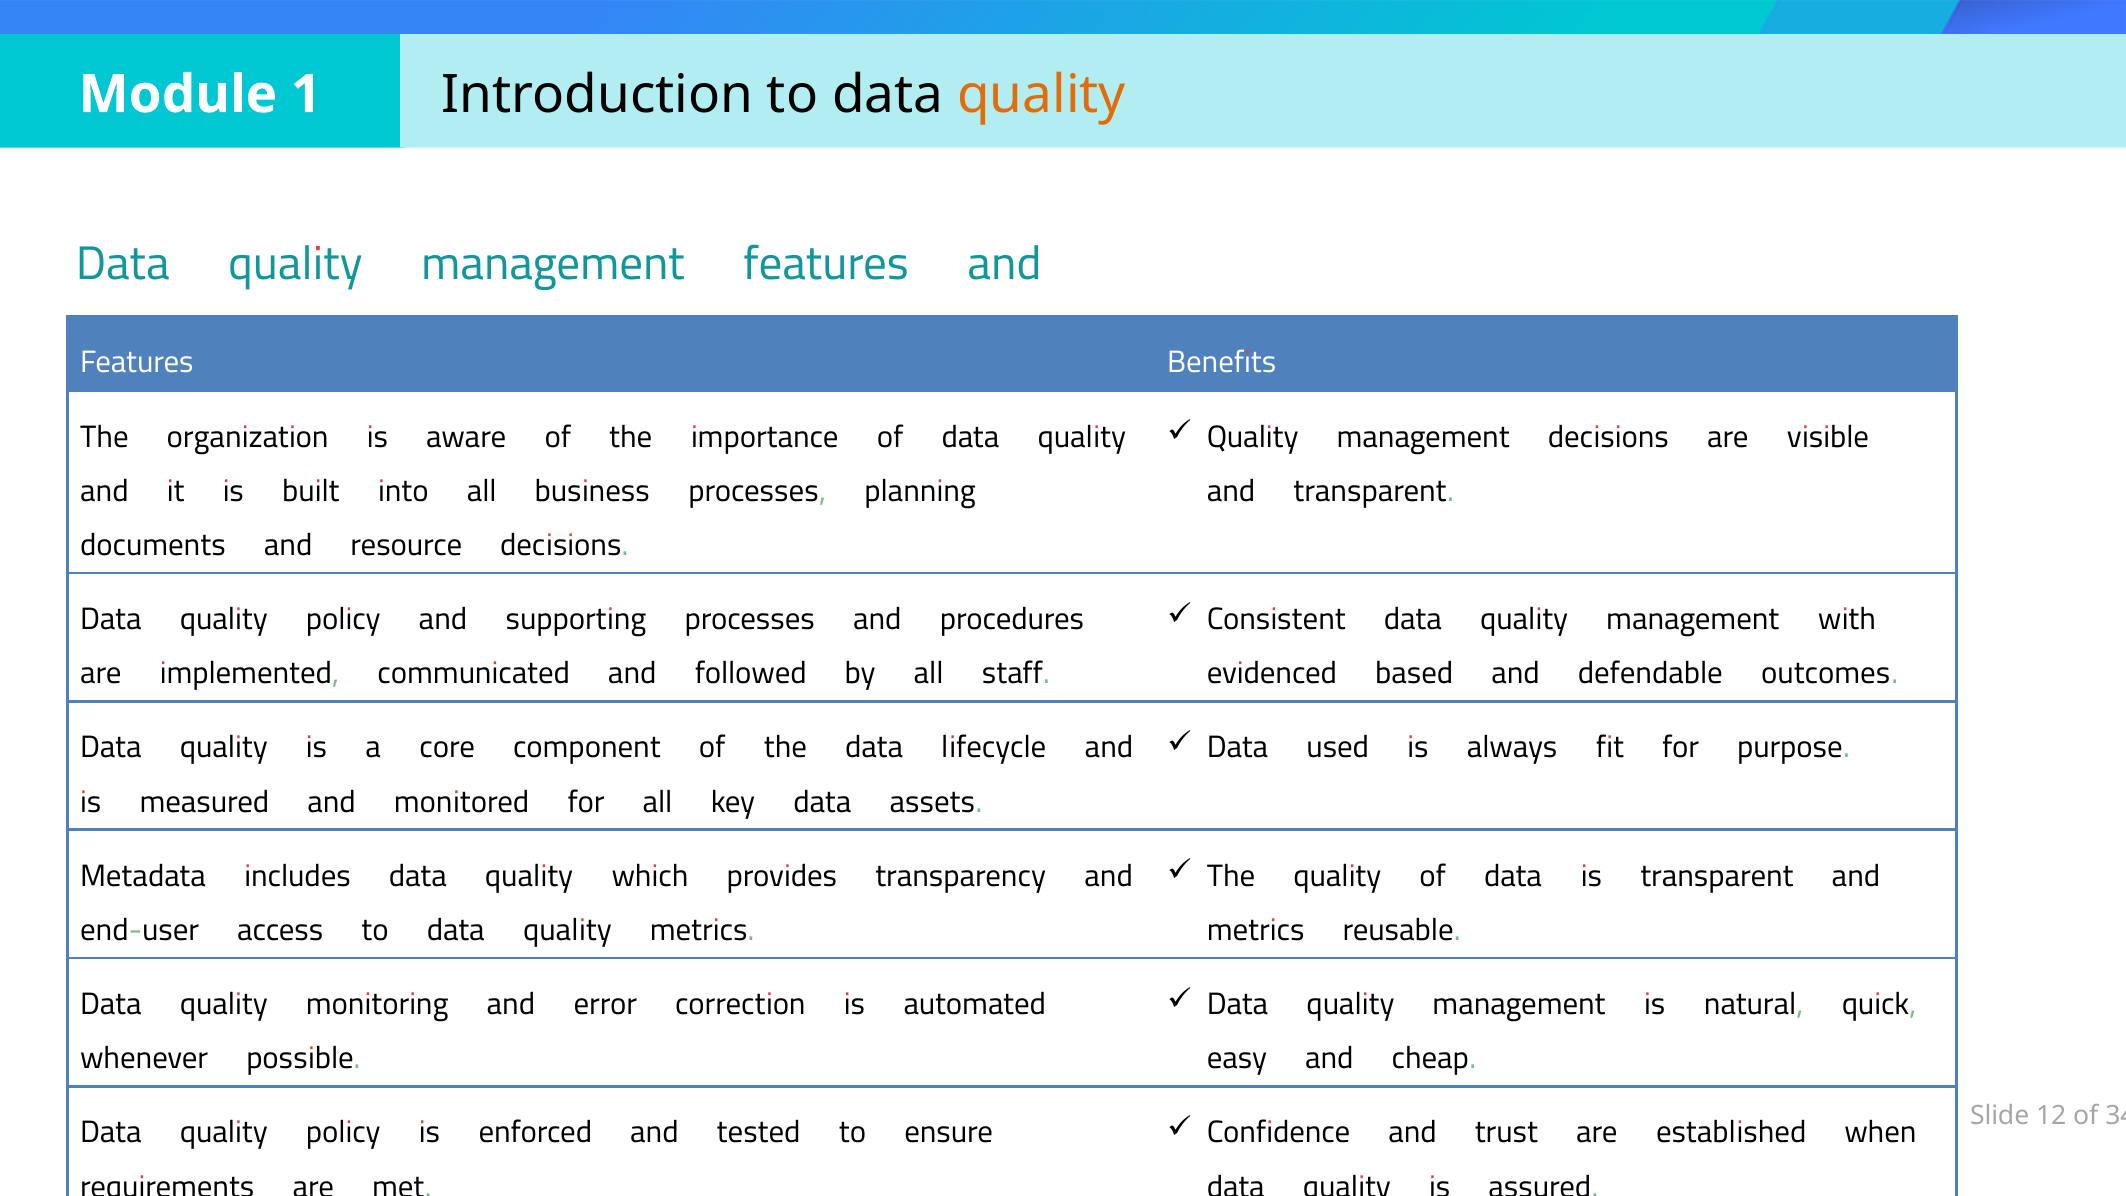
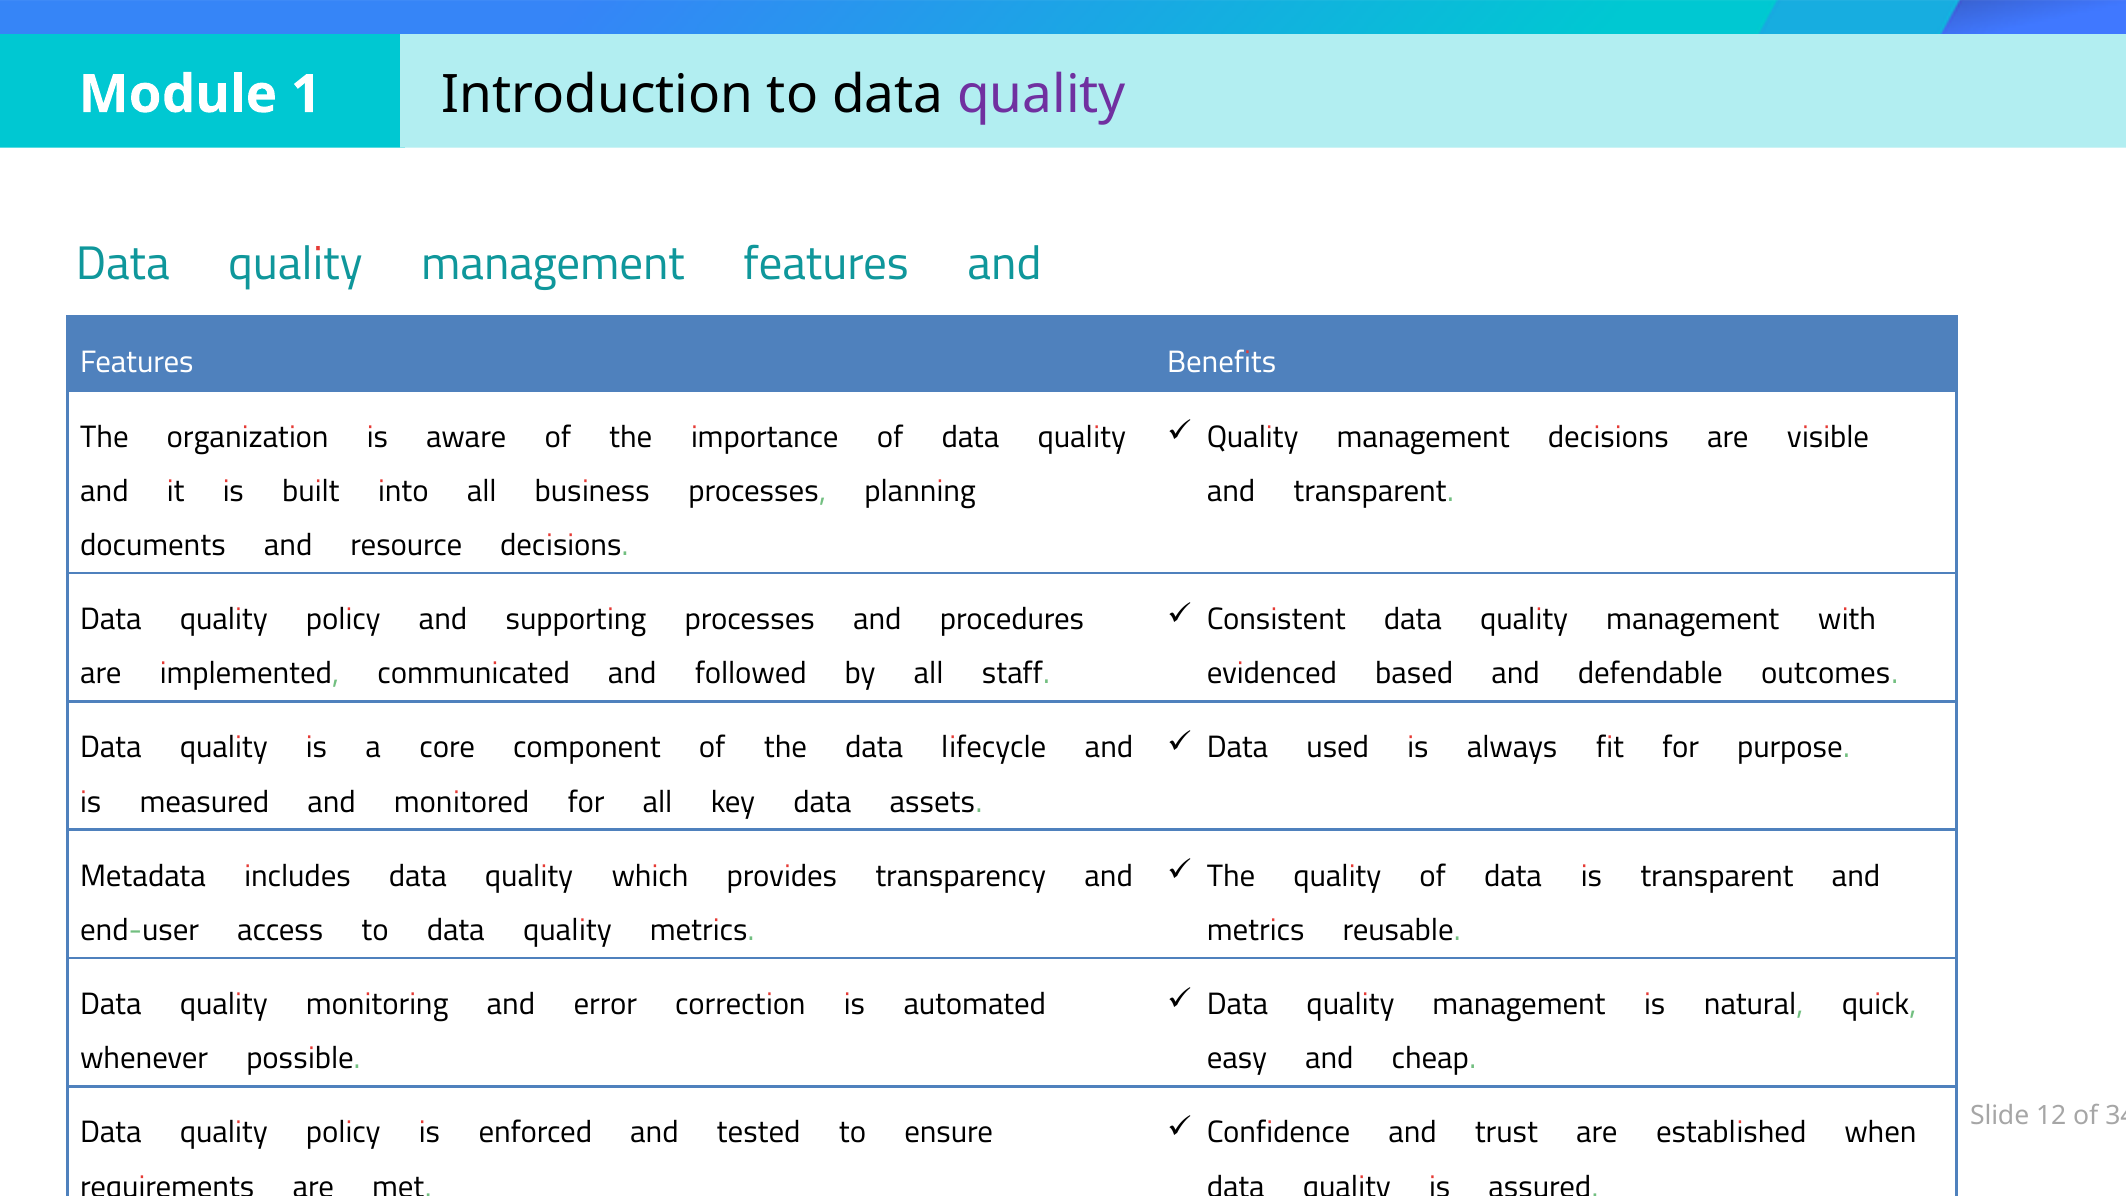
quality colour: orange -> purple (1042, 95)
